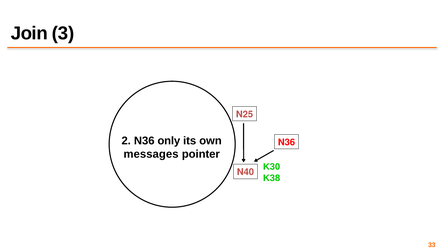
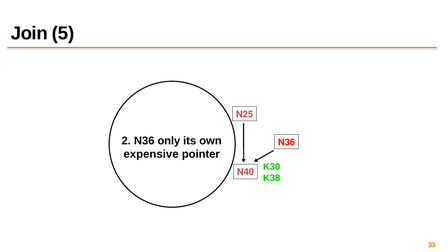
3: 3 -> 5 (63, 33)
messages: messages -> expensive (151, 154)
